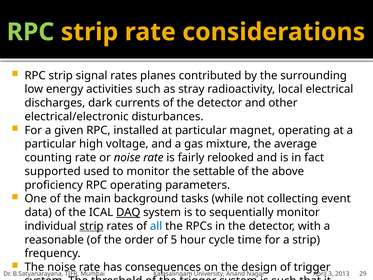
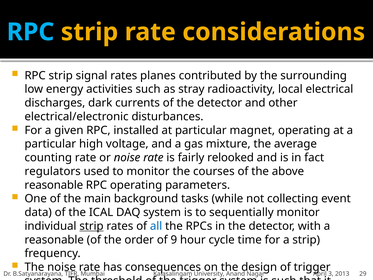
RPC colour: light green -> light blue (31, 32)
supported: supported -> regulators (53, 171)
settable: settable -> courses (214, 171)
proficiency: proficiency -> reasonable (54, 185)
DAQ underline: present -> none (128, 212)
5: 5 -> 9 (174, 240)
